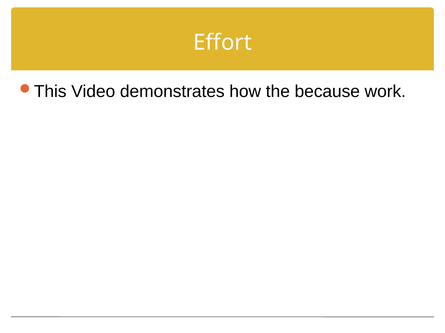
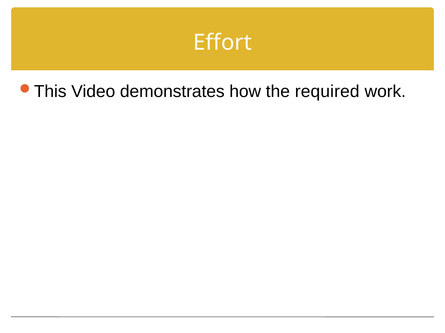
because: because -> required (327, 92)
